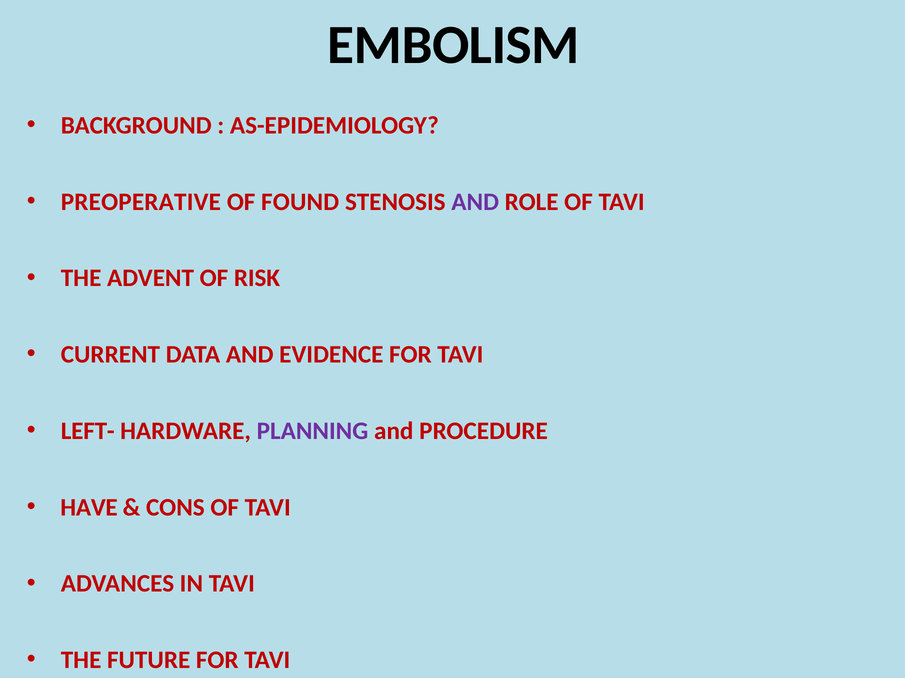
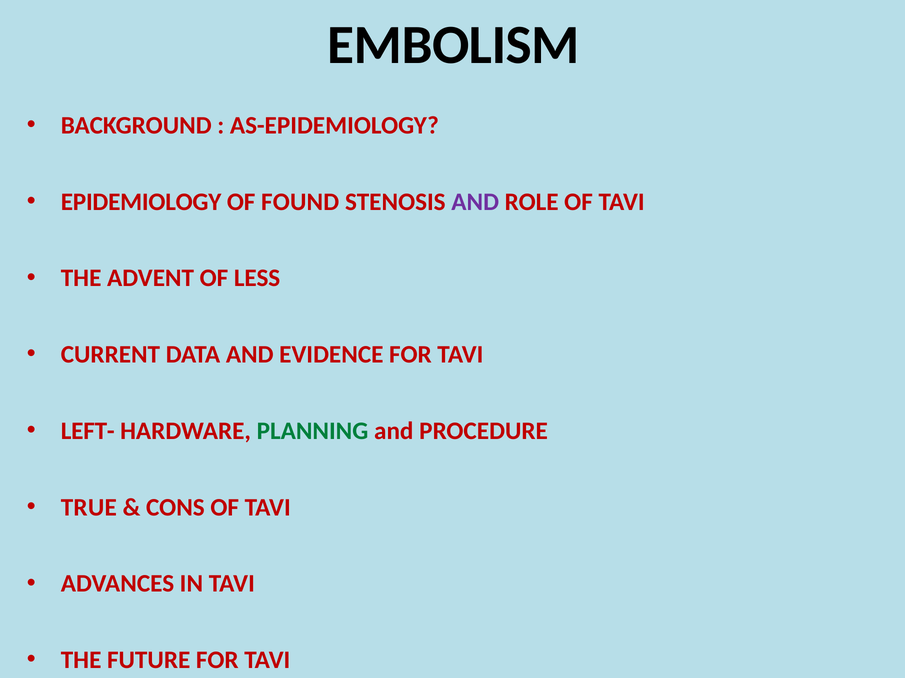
PREOPERATIVE: PREOPERATIVE -> EPIDEMIOLOGY (141, 202)
RISK: RISK -> LESS (257, 278)
PLANNING colour: purple -> green (312, 431)
HAVE: HAVE -> TRUE (89, 508)
